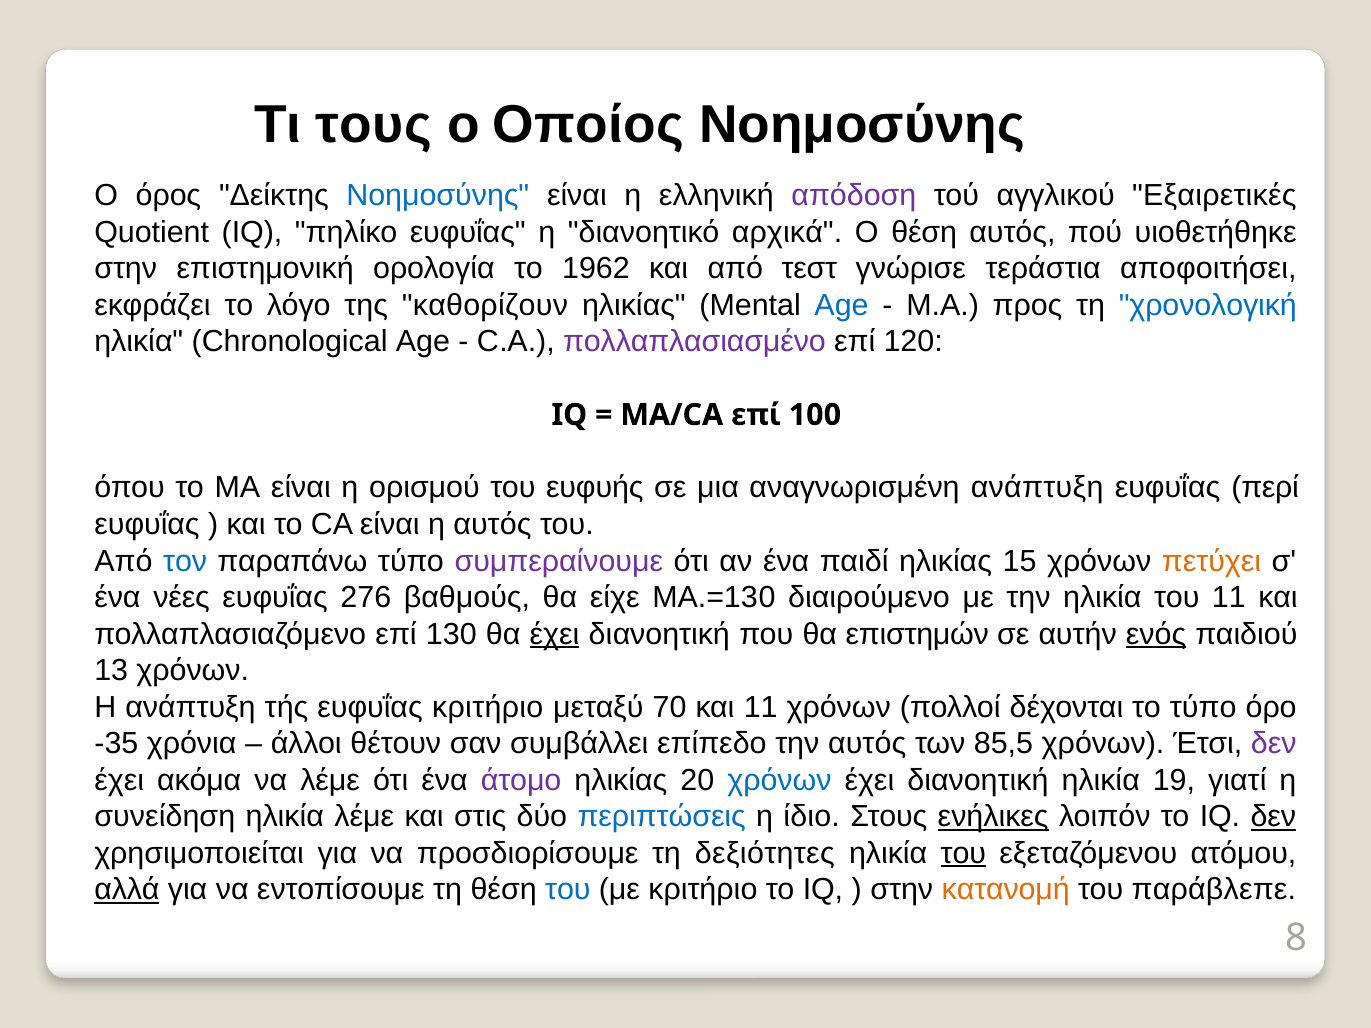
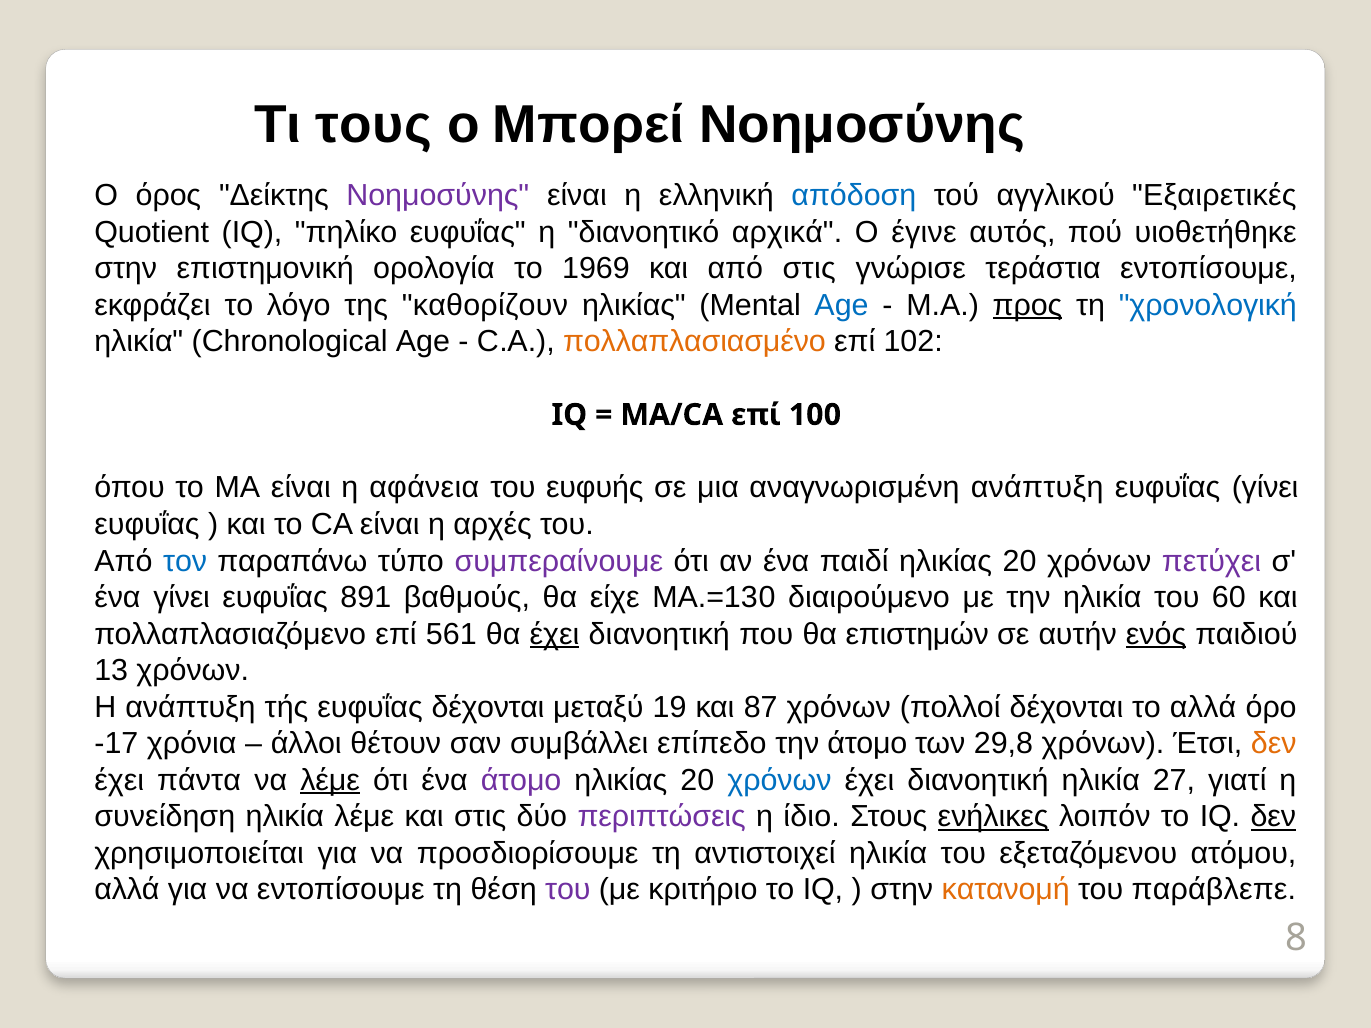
Οποίος: Οποίος -> Μπορεί (589, 125)
Νοημοσύνης colour: blue -> purple (438, 196)
απόδοση colour: purple -> blue (854, 196)
Ο θέση: θέση -> έγινε (924, 232)
1962: 1962 -> 1969 (596, 269)
από τεστ: τεστ -> στις (809, 269)
τεράστια αποφοιτήσει: αποφοιτήσει -> εντοπίσουμε (1209, 269)
προς underline: none -> present (1027, 305)
πολλαπλασιασμένο colour: purple -> orange (694, 342)
120: 120 -> 102 (913, 342)
ορισμού: ορισμού -> αφάνεια (424, 488)
ευφυΐας περί: περί -> γίνει (1265, 488)
η αυτός: αυτός -> αρχές (493, 525)
παιδί ηλικίας 15: 15 -> 20 (1020, 561)
πετύχει colour: orange -> purple (1212, 561)
ένα νέες: νέες -> γίνει (182, 598)
276: 276 -> 891 (366, 598)
του 11: 11 -> 60 (1229, 598)
130: 130 -> 561 (451, 634)
ευφυΐας κριτήριο: κριτήριο -> δέχονται (488, 707)
70: 70 -> 19 (670, 707)
και 11: 11 -> 87 (761, 707)
το τύπο: τύπο -> αλλά (1203, 707)
-35: -35 -> -17 (116, 744)
την αυτός: αυτός -> άτομο (867, 744)
85,5: 85,5 -> 29,8 (1003, 744)
δεν colour: purple -> orange (1274, 744)
ακόμα: ακόμα -> πάντα (199, 780)
λέμε underline: none -> present (330, 780)
19: 19 -> 27 (1174, 780)
περιπτώσεις colour: blue -> purple (662, 817)
δεξιότητες: δεξιότητες -> αντιστοιχεί (765, 853)
του underline: present -> none (963, 853)
αλλά underline: present -> none (127, 890)
του colour: blue -> purple (568, 890)
